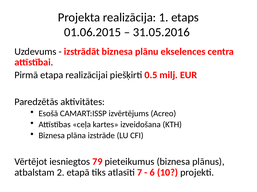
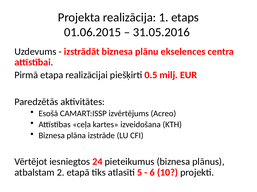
79: 79 -> 24 (97, 162)
7: 7 -> 5 (140, 173)
